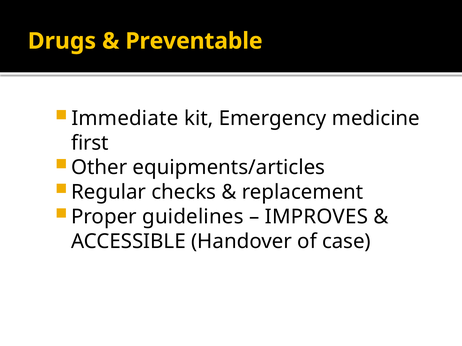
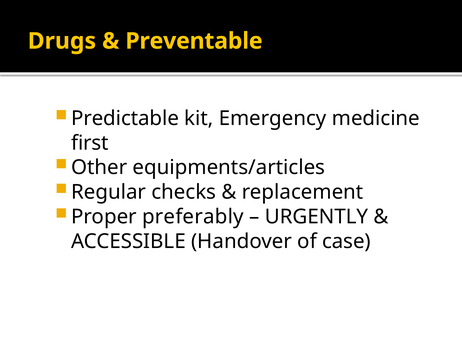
Immediate: Immediate -> Predictable (125, 118)
guidelines: guidelines -> preferably (193, 217)
IMPROVES: IMPROVES -> URGENTLY (317, 217)
